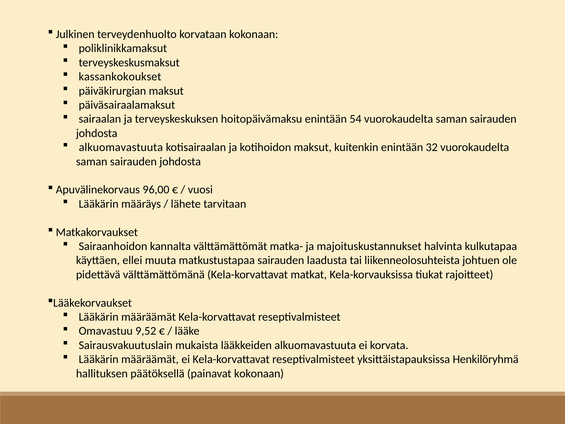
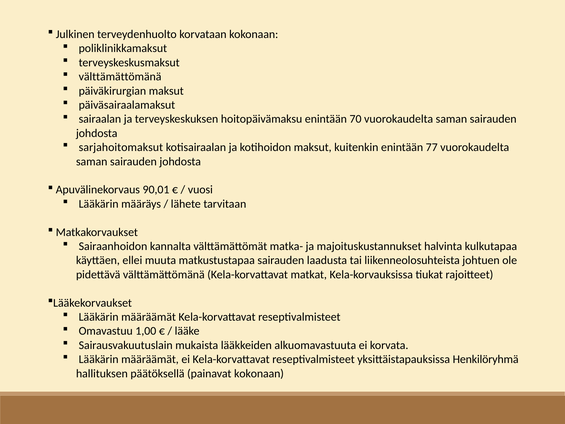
kassankokoukset: kassankokoukset -> välttämättömänä (120, 77)
54: 54 -> 70 (356, 119)
alkuomavastuuta: alkuomavastuuta -> sarjahoitomaksut (121, 147)
32: 32 -> 77 (432, 147)
96,00: 96,00 -> 90,01 (156, 190)
9,52: 9,52 -> 1,00 (146, 331)
